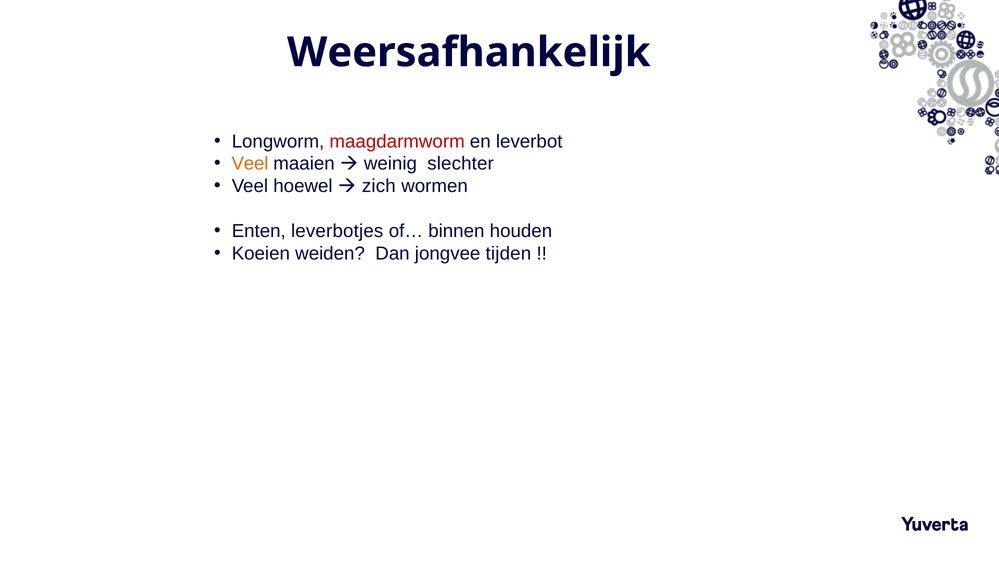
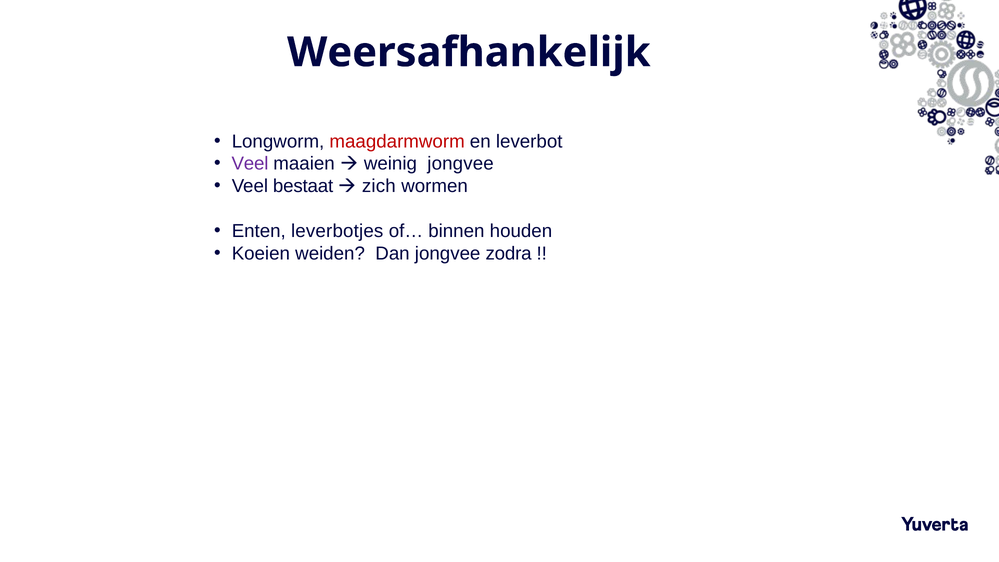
Veel colour: orange -> purple (250, 164)
weinig slechter: slechter -> jongvee (461, 164)
hoewel: hoewel -> bestaat (303, 186)
tijden: tijden -> zodra (509, 254)
